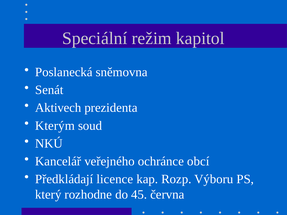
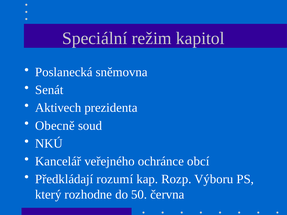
Kterým: Kterým -> Obecně (55, 126)
licence: licence -> rozumí (115, 179)
45: 45 -> 50 (139, 195)
